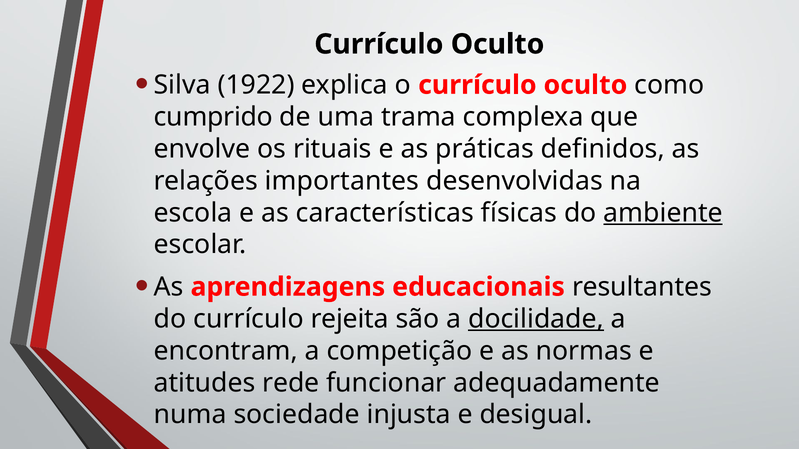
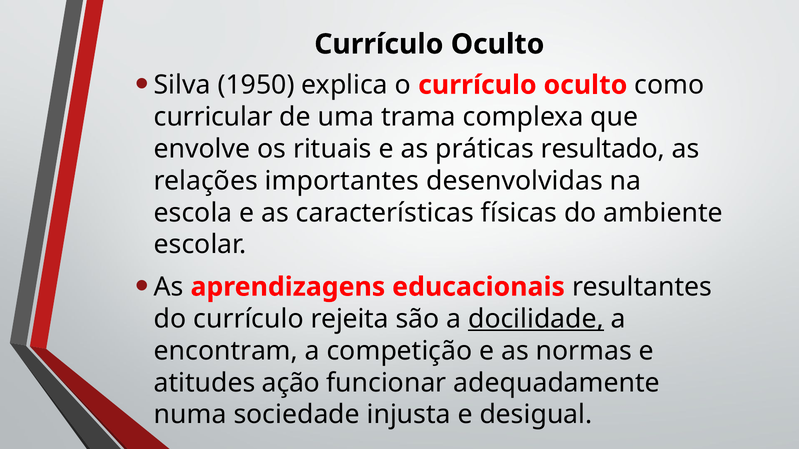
1922: 1922 -> 1950 (256, 85)
cumprido: cumprido -> curricular (213, 117)
definidos: definidos -> resultado (603, 149)
ambiente underline: present -> none (663, 213)
rede: rede -> ação (291, 383)
